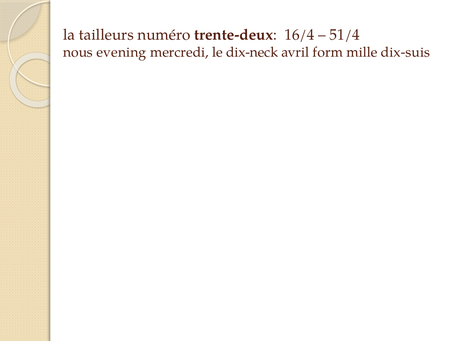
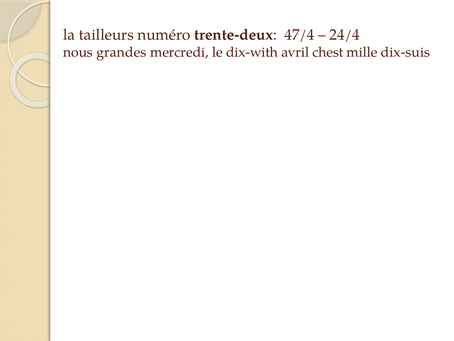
16/4: 16/4 -> 47/4 (299, 35)
51/4: 51/4 -> 24/4 (345, 35)
evening: evening -> grandes (121, 52)
dix-neck: dix-neck -> dix-with (252, 52)
form: form -> chest (328, 52)
